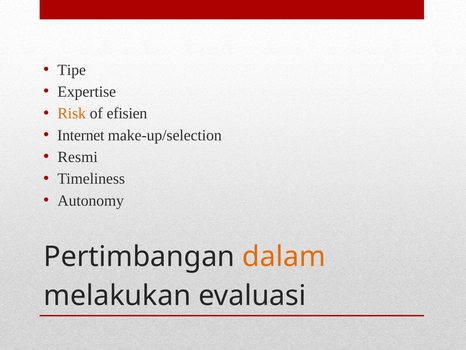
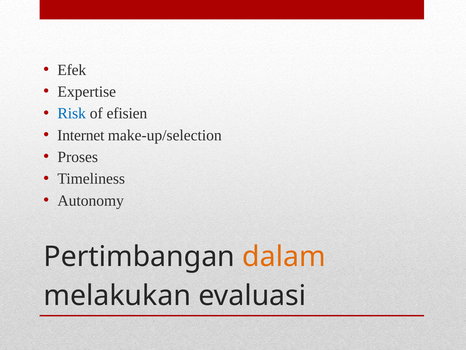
Tipe: Tipe -> Efek (72, 70)
Risk colour: orange -> blue (72, 113)
Resmi: Resmi -> Proses (78, 157)
